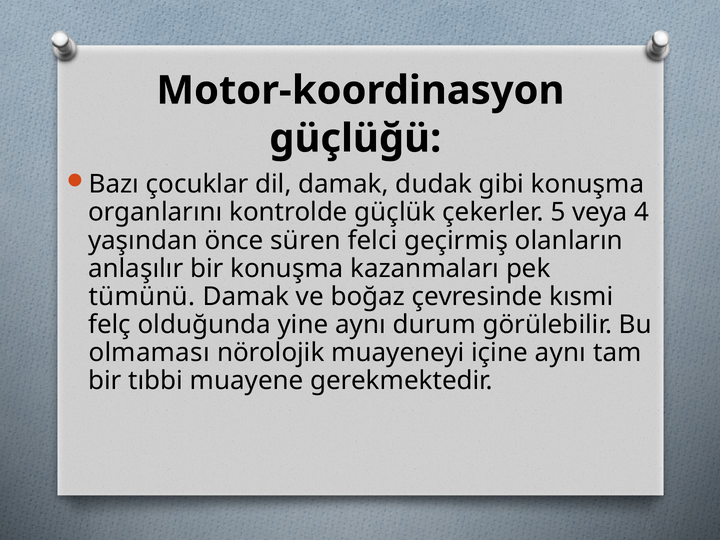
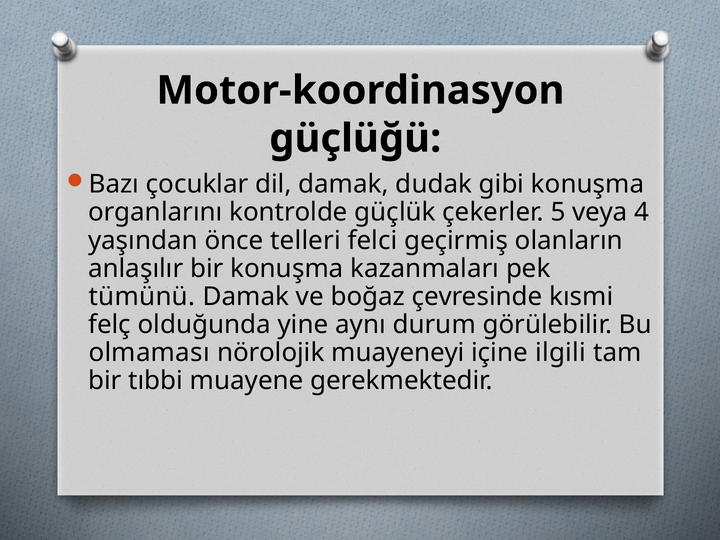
süren: süren -> telleri (306, 240)
içine aynı: aynı -> ilgili (561, 353)
